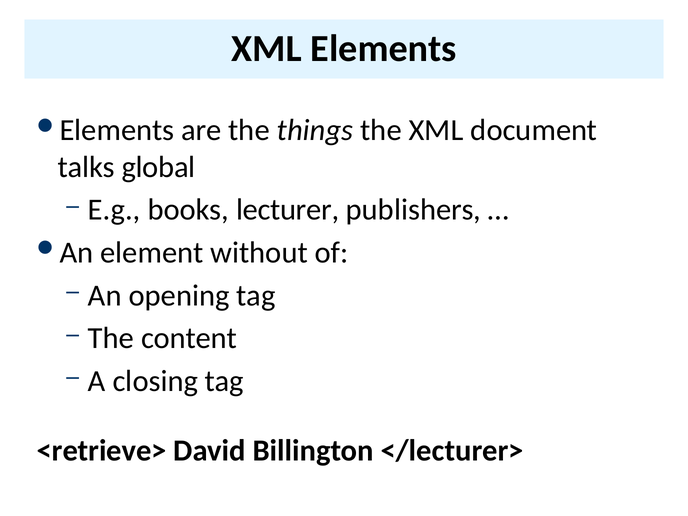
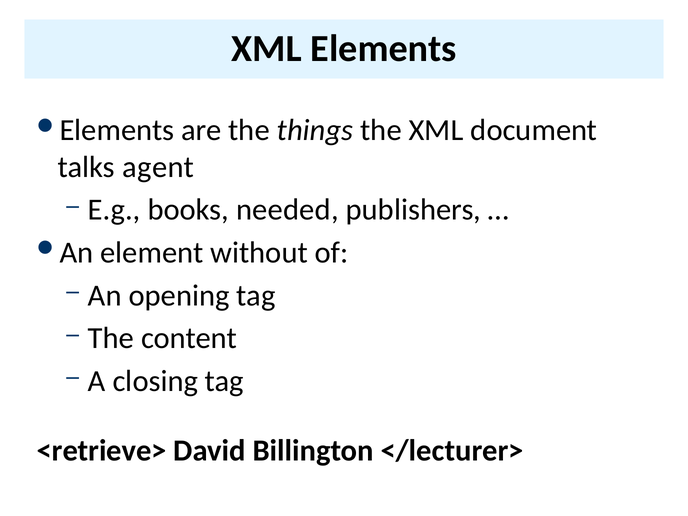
global: global -> agent (158, 167)
lecturer: lecturer -> needed (287, 210)
